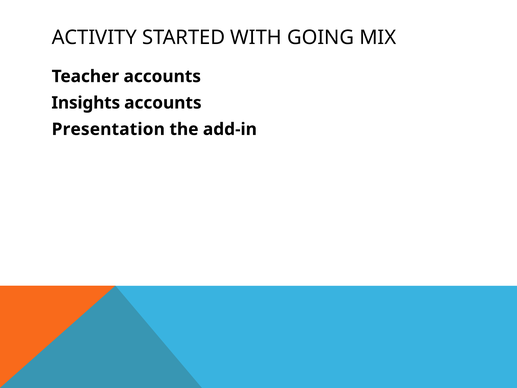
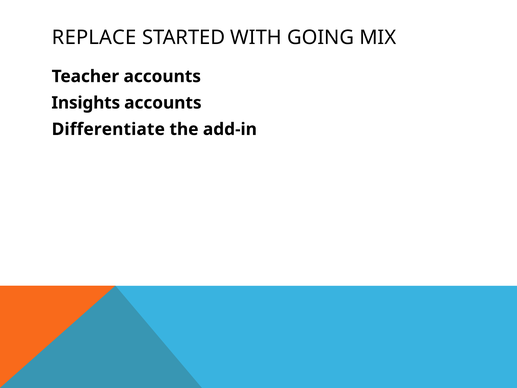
ACTIVITY: ACTIVITY -> REPLACE (94, 38)
Presentation: Presentation -> Differentiate (108, 129)
